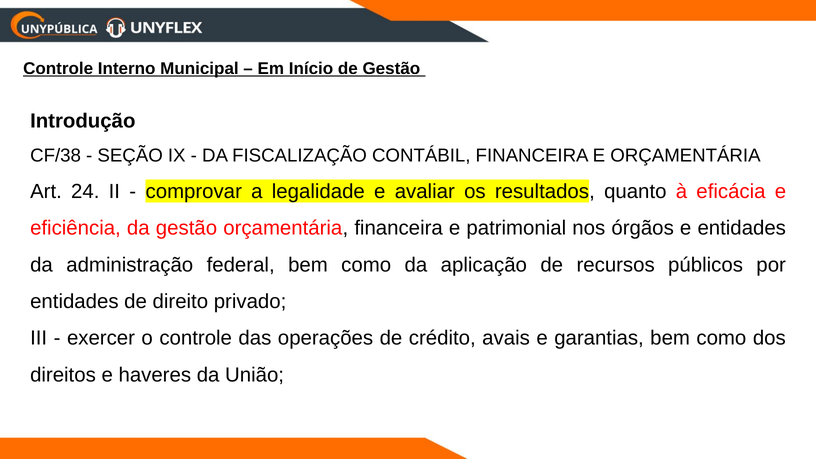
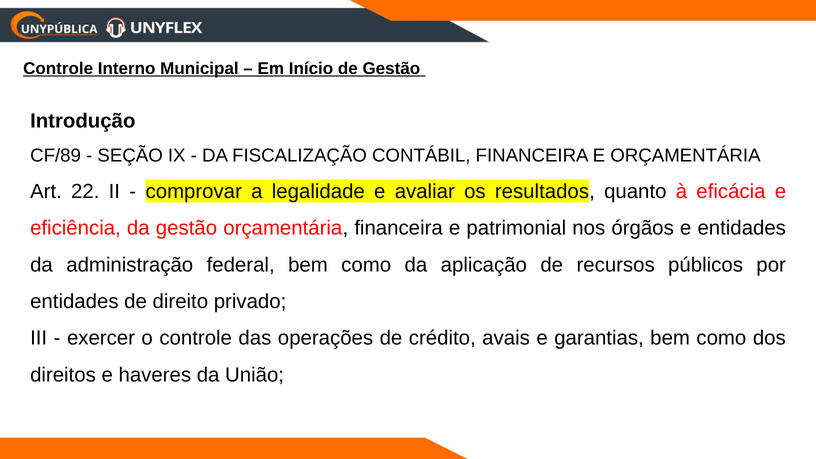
CF/38: CF/38 -> CF/89 (56, 156)
24: 24 -> 22 (85, 191)
